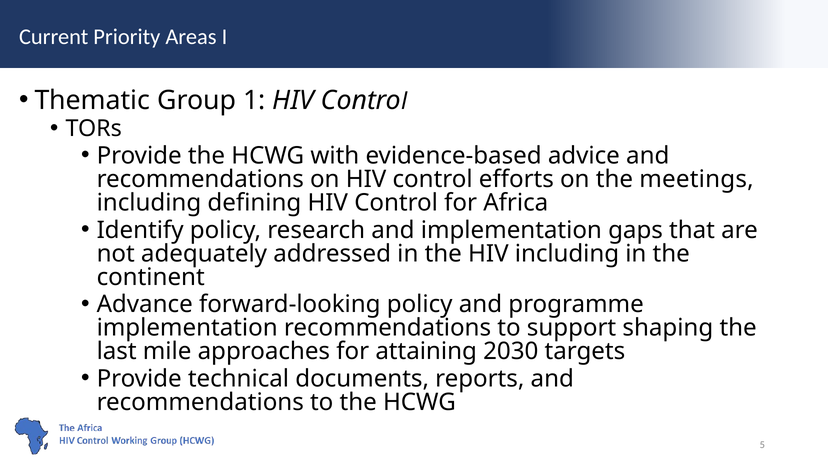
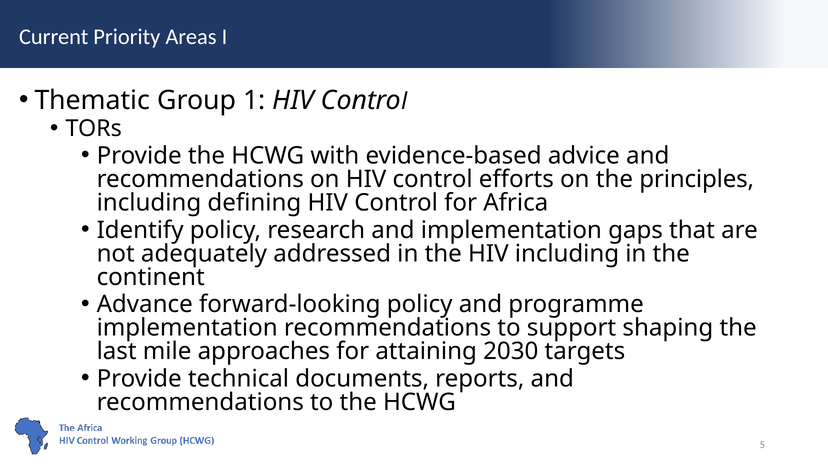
meetings: meetings -> principles (697, 179)
